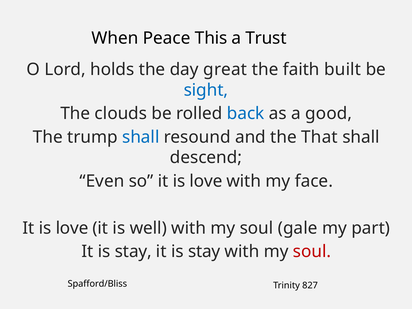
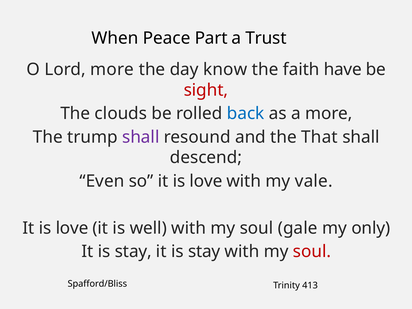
This: This -> Part (211, 38)
Lord holds: holds -> more (112, 70)
great: great -> know (225, 70)
built: built -> have (343, 70)
sight colour: blue -> red (206, 90)
a good: good -> more (329, 114)
shall colour: blue -> purple (141, 137)
face: face -> vale (314, 181)
part: part -> only (371, 228)
827: 827 -> 413 (310, 286)
